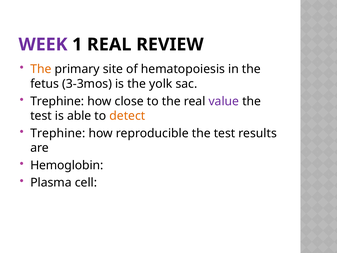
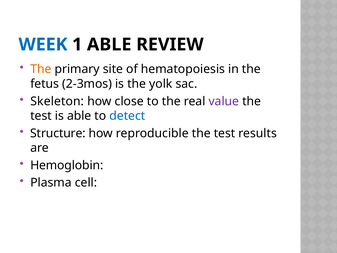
WEEK colour: purple -> blue (43, 44)
1 REAL: REAL -> ABLE (109, 44)
3-3mos: 3-3mos -> 2-3mos (87, 84)
Trephine: Trephine -> Skeleton (57, 101)
detect colour: orange -> blue (127, 116)
Trephine: Trephine -> Structure (58, 133)
